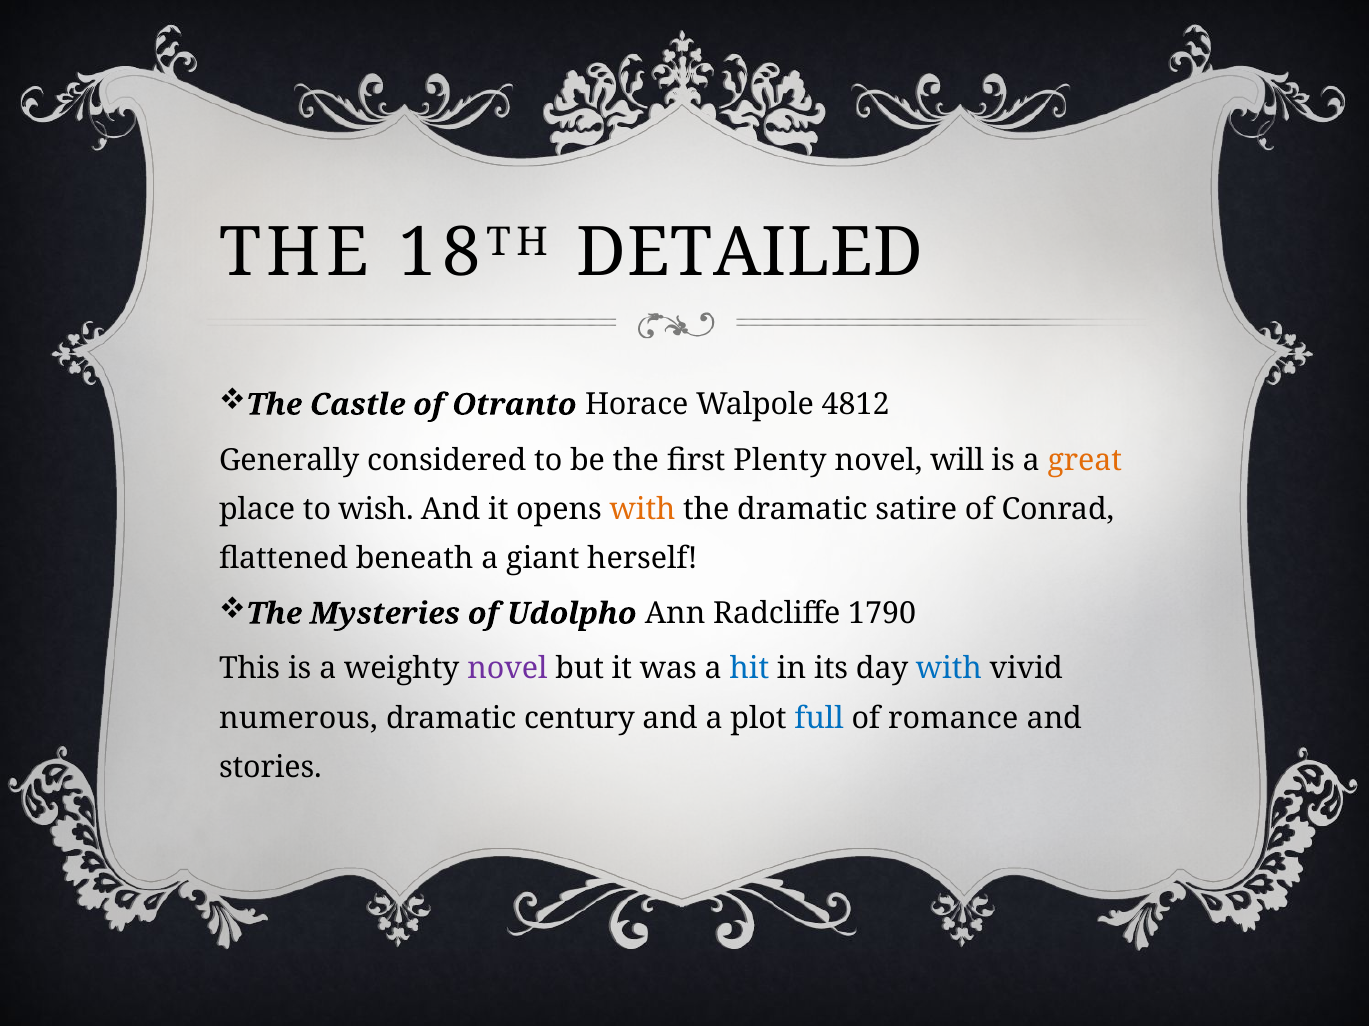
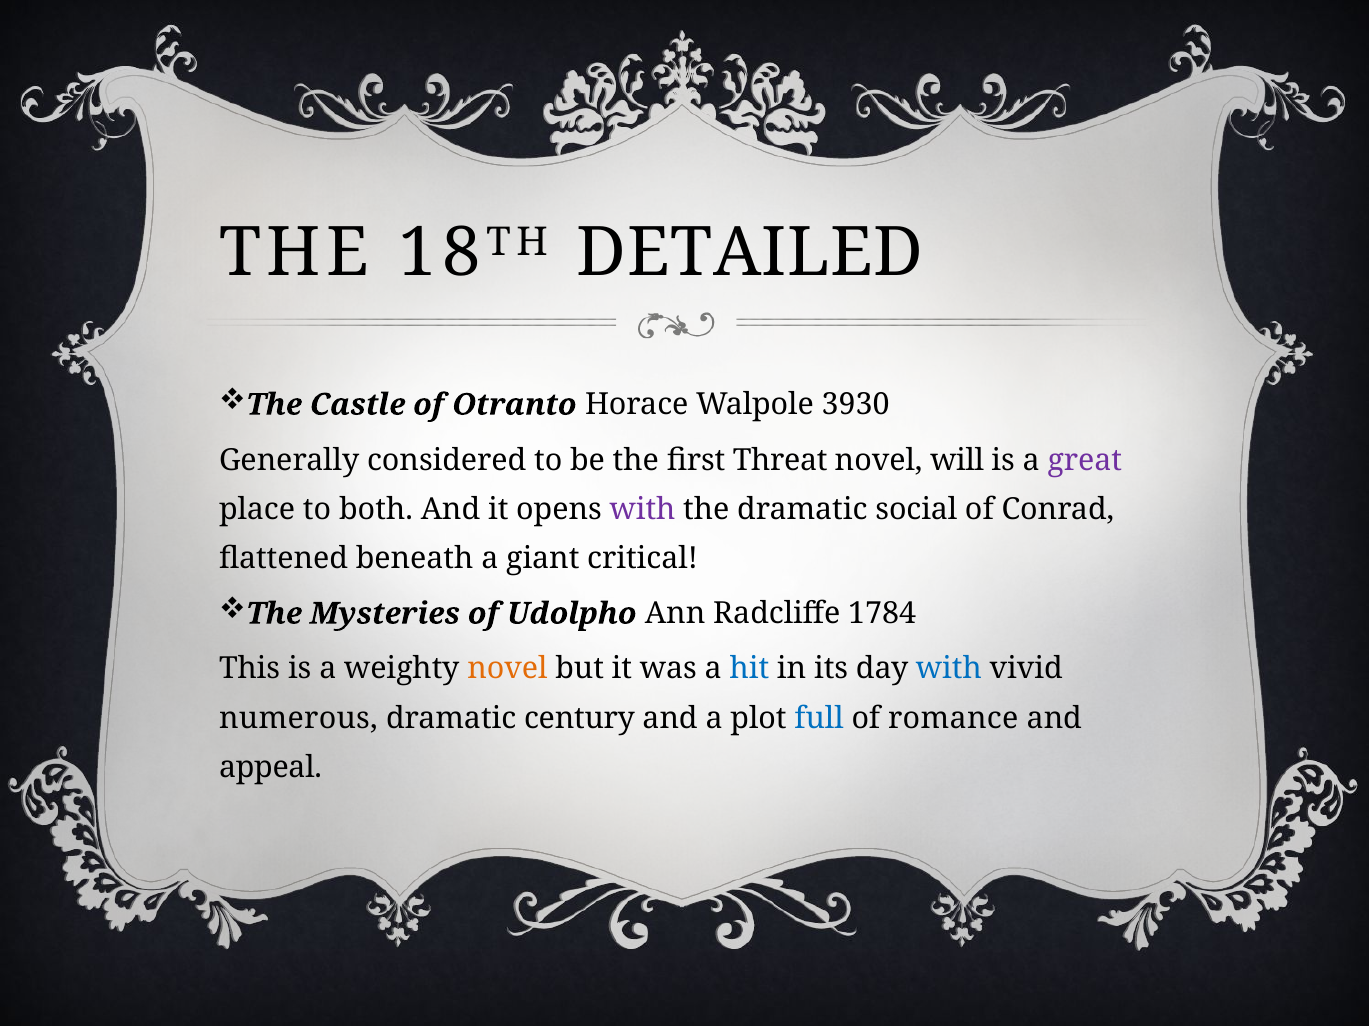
4812: 4812 -> 3930 (856, 405)
Plenty: Plenty -> Threat (780, 460)
great colour: orange -> purple (1085, 460)
wish: wish -> both (376, 510)
with colour: orange -> purple (643, 510)
satire: satire -> social (916, 510)
herself: herself -> critical (643, 559)
1790: 1790 -> 1784 (882, 614)
novel colour: purple -> orange (507, 669)
stories: stories -> appeal (271, 768)
